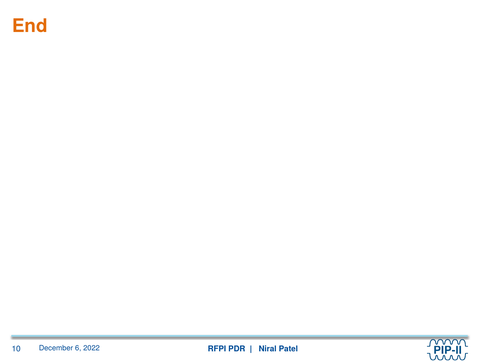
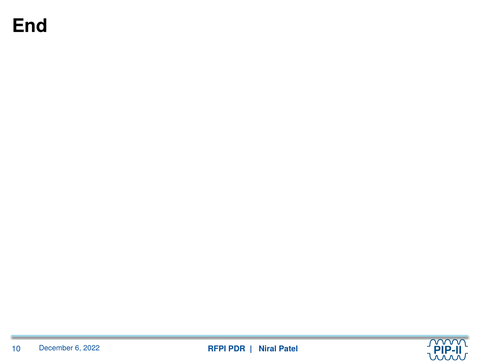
End colour: orange -> black (30, 26)
